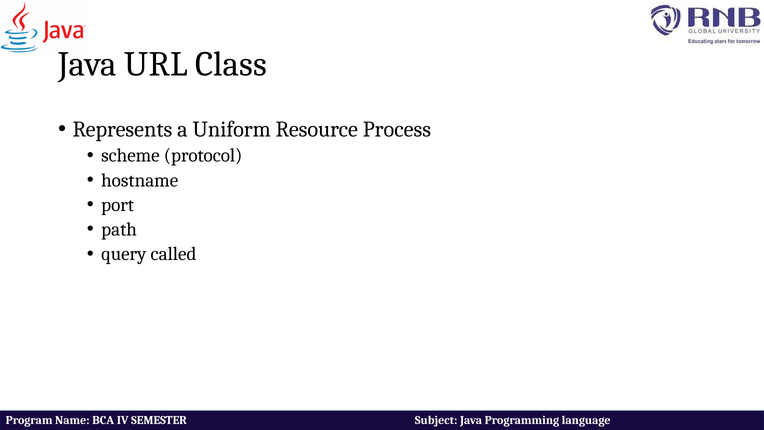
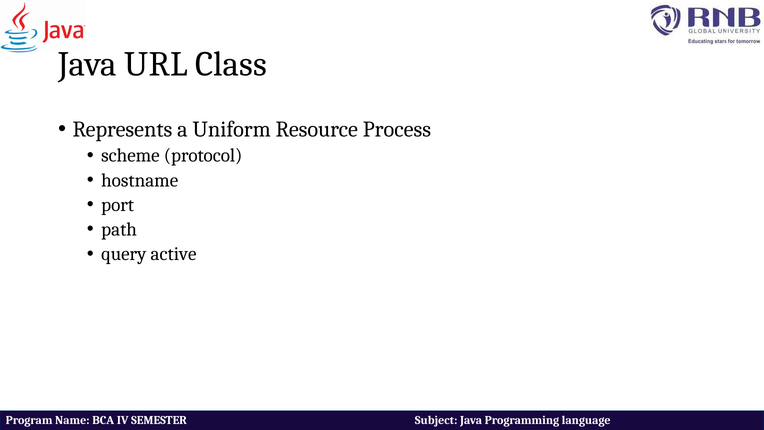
called: called -> active (174, 254)
